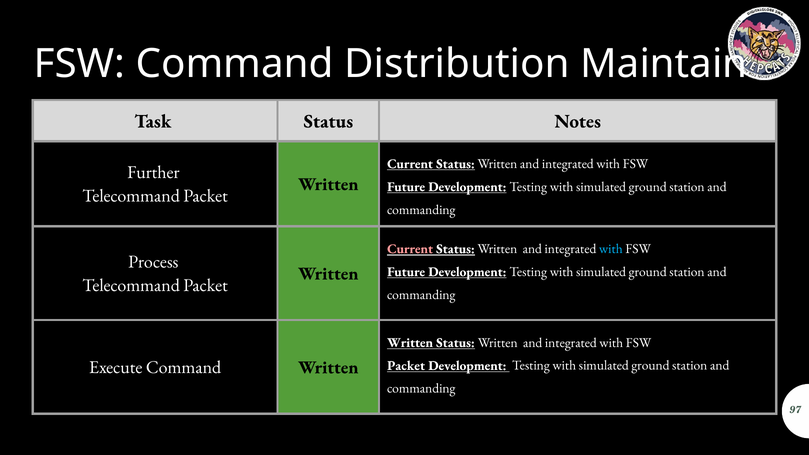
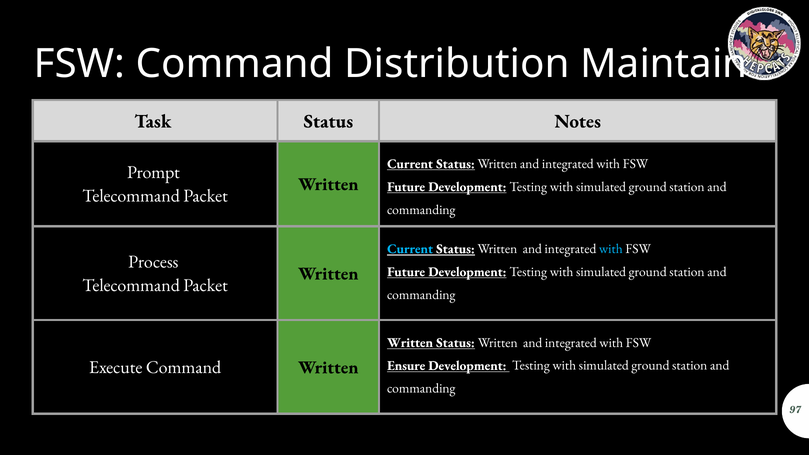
Further: Further -> Prompt (153, 172)
Current colour: pink -> light blue (410, 249)
Packet: Packet -> Ensure (406, 366)
